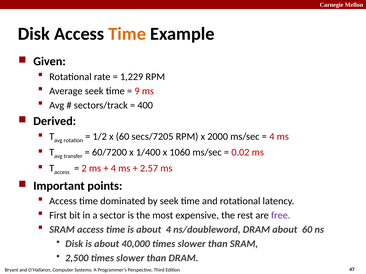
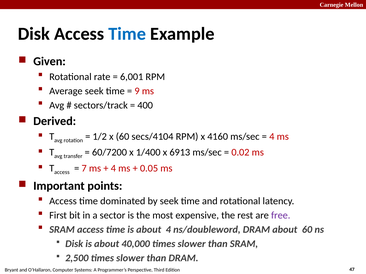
Time colour: orange -> blue (127, 34)
1,229: 1,229 -> 6,001 (132, 77)
secs/7205: secs/7205 -> secs/4104 (152, 137)
2000: 2000 -> 4160 (218, 137)
1060: 1060 -> 6913 (180, 153)
2: 2 -> 7 (84, 168)
2.57: 2.57 -> 0.05 (149, 168)
